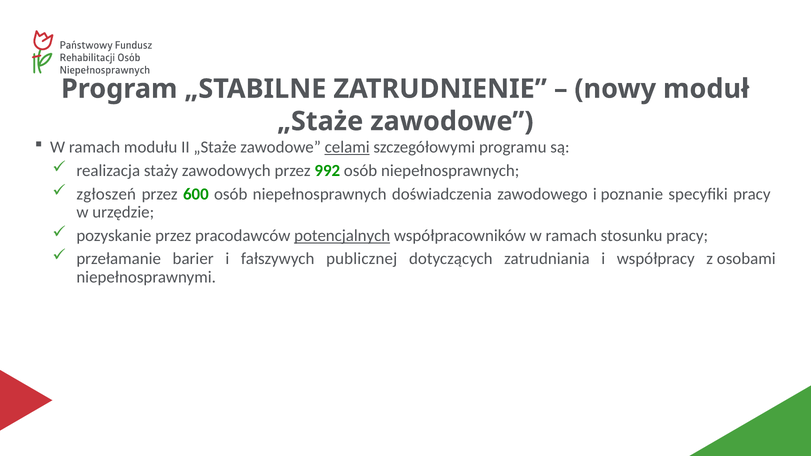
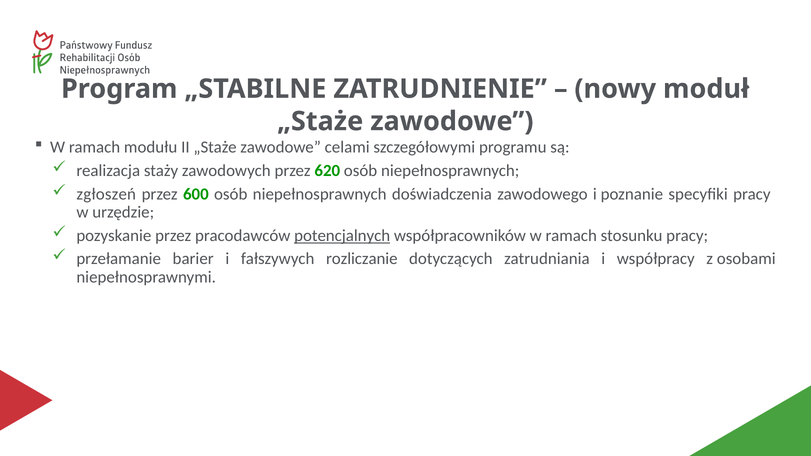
celami underline: present -> none (347, 147)
992: 992 -> 620 (327, 171)
publicznej: publicznej -> rozliczanie (362, 259)
